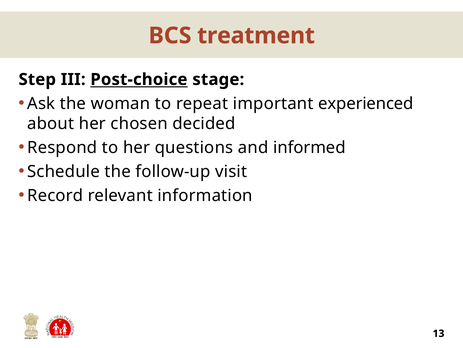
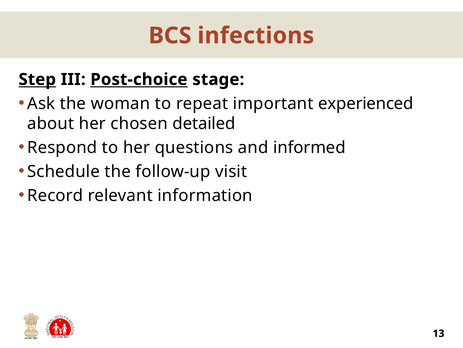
treatment: treatment -> infections (256, 36)
Step underline: none -> present (37, 79)
decided: decided -> detailed (204, 123)
